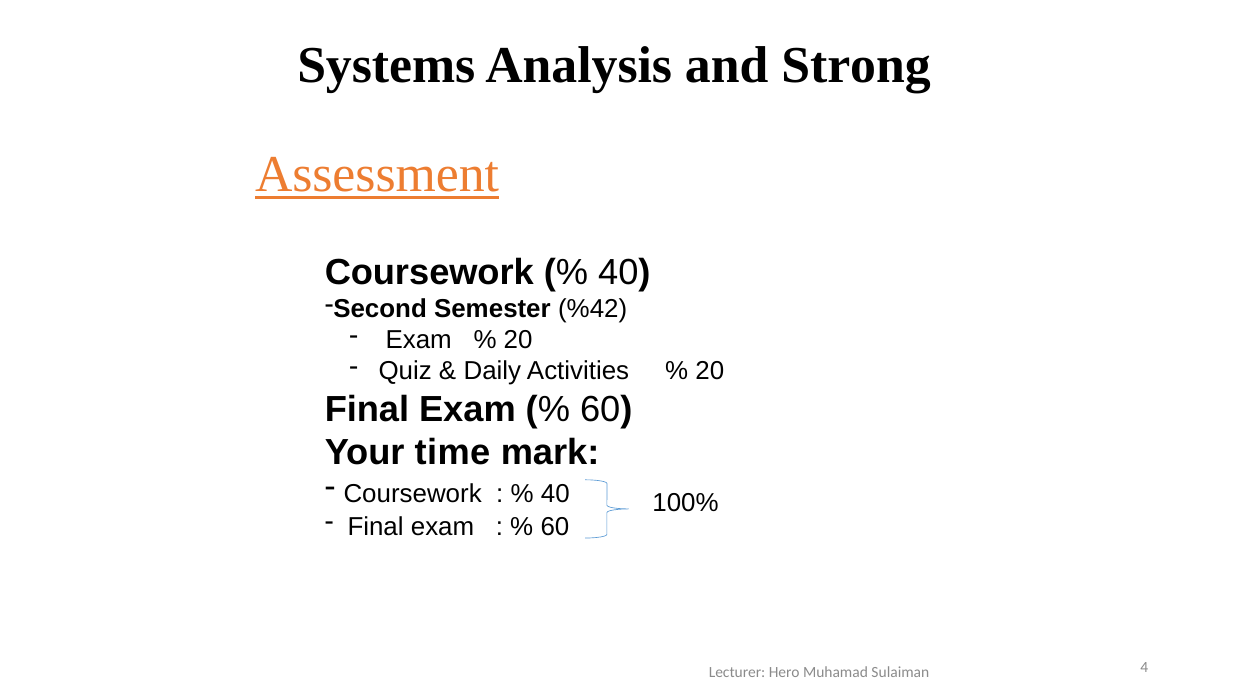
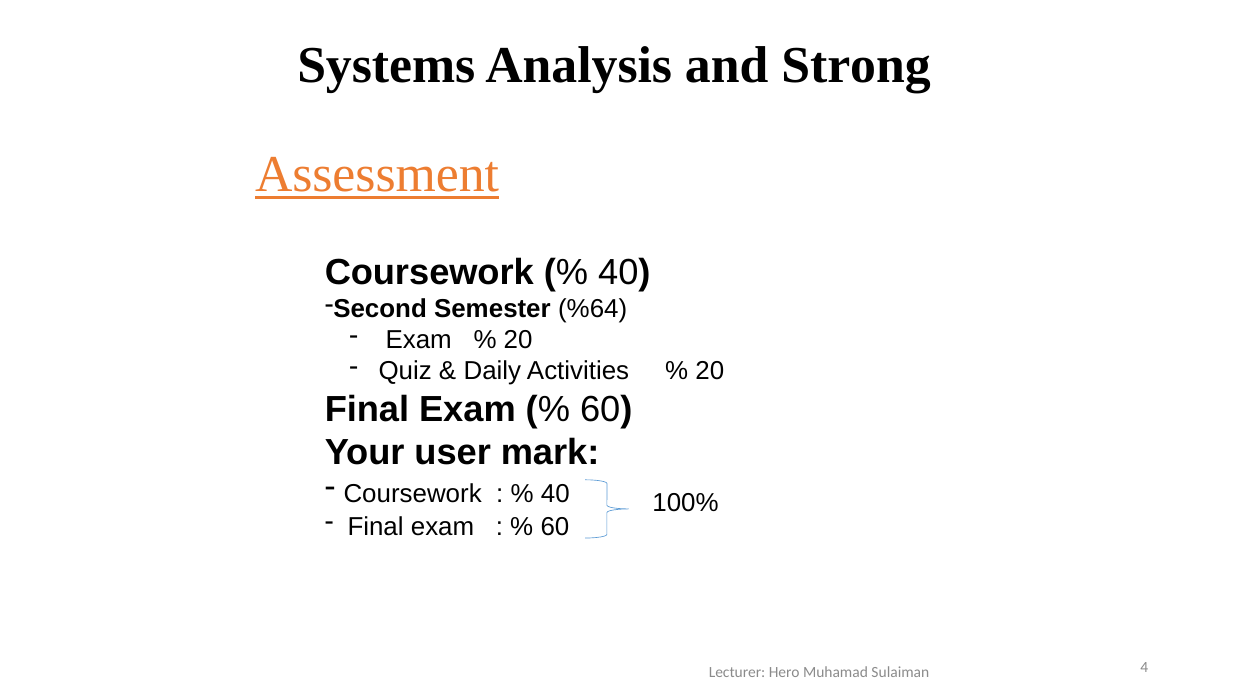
%42: %42 -> %64 (593, 309)
time: time -> user (453, 453)
